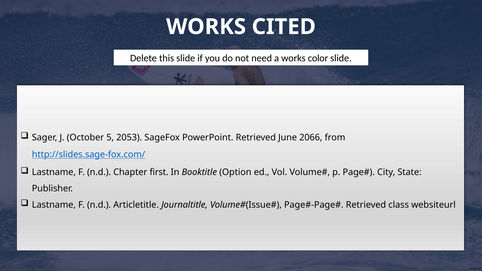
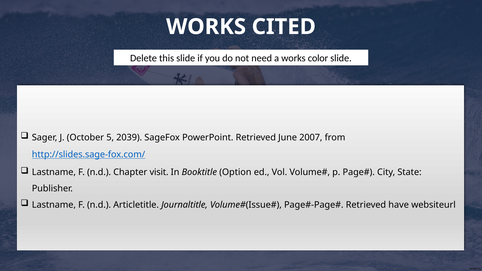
2053: 2053 -> 2039 (129, 138)
2066: 2066 -> 2007 (311, 138)
first: first -> visit (159, 172)
class: class -> have (399, 205)
